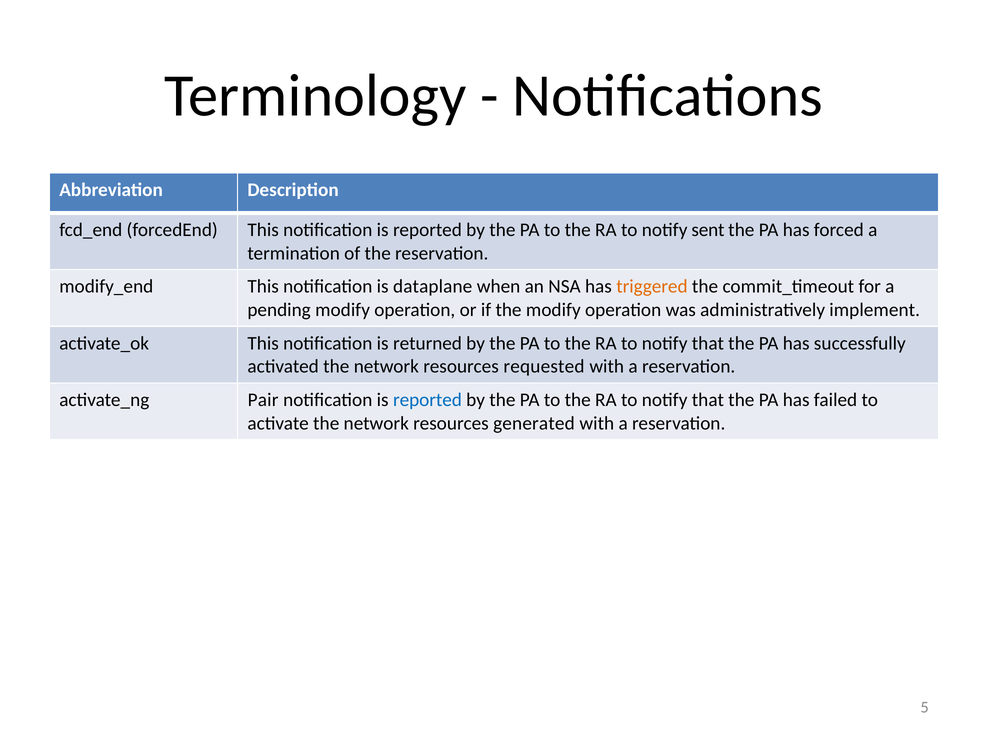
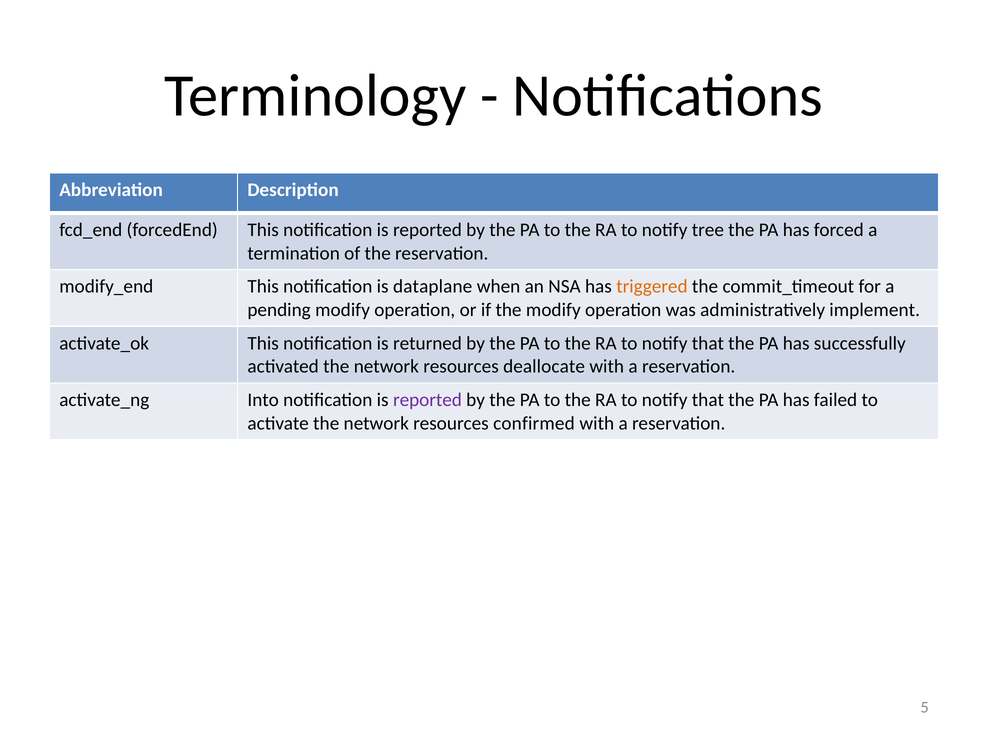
sent: sent -> tree (708, 230)
requested: requested -> deallocate (544, 367)
Pair: Pair -> Into (263, 400)
reported colour: blue -> purple (427, 400)
generated: generated -> confirmed (534, 423)
